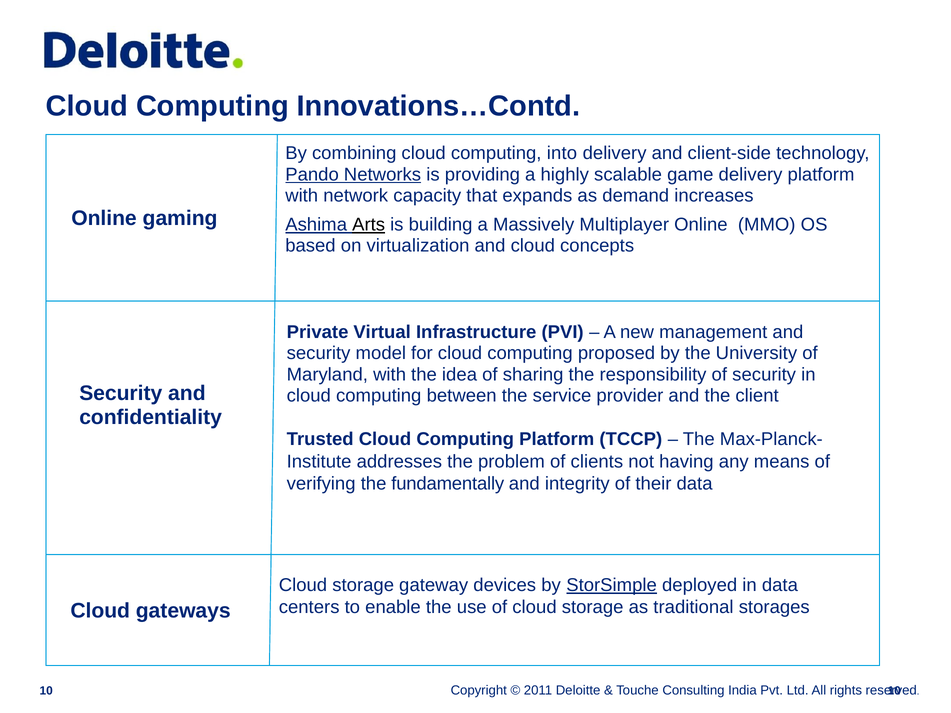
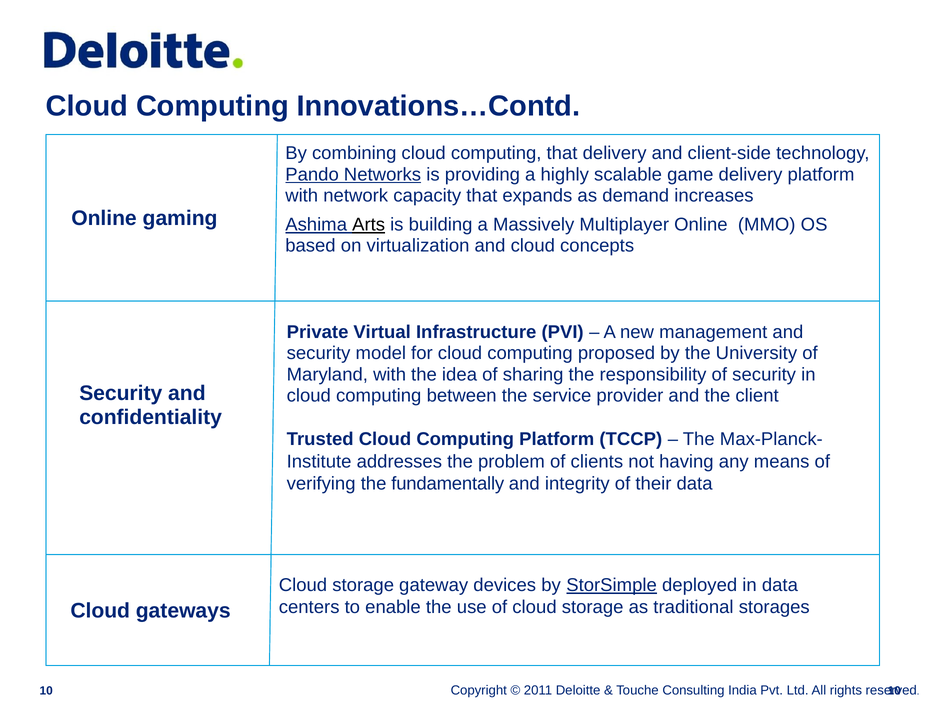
computing into: into -> that (562, 153)
